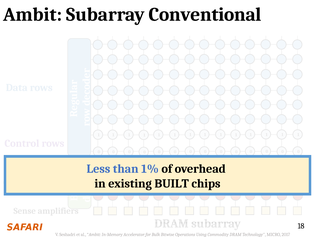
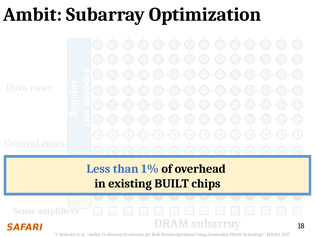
Conventional: Conventional -> Optimization (205, 15)
